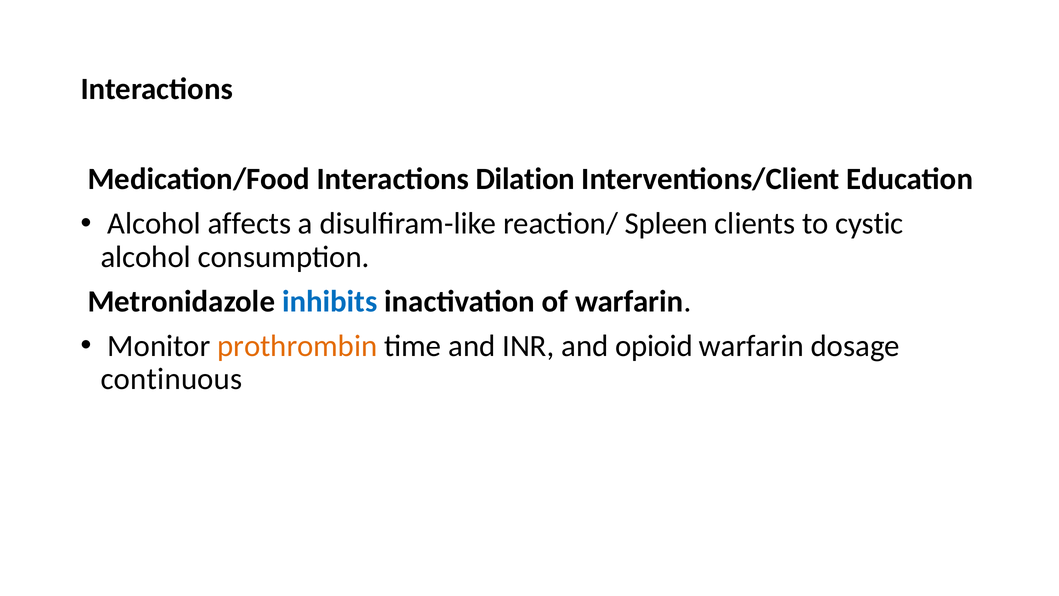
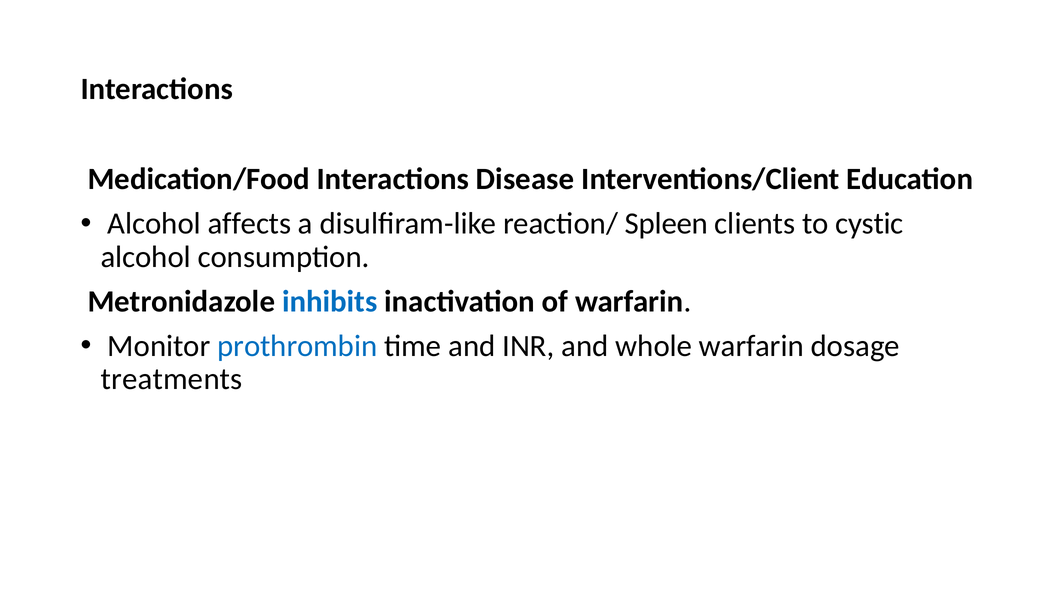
Dilation: Dilation -> Disease (525, 179)
prothrombin colour: orange -> blue (297, 346)
opioid: opioid -> whole (654, 346)
continuous: continuous -> treatments (172, 379)
